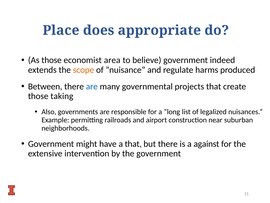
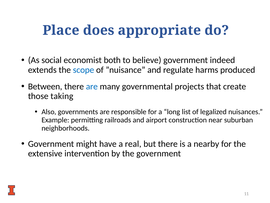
As those: those -> social (52, 60)
area: area -> both (112, 60)
scope colour: orange -> blue (84, 70)
a that: that -> real (133, 144)
against: against -> nearby (206, 144)
